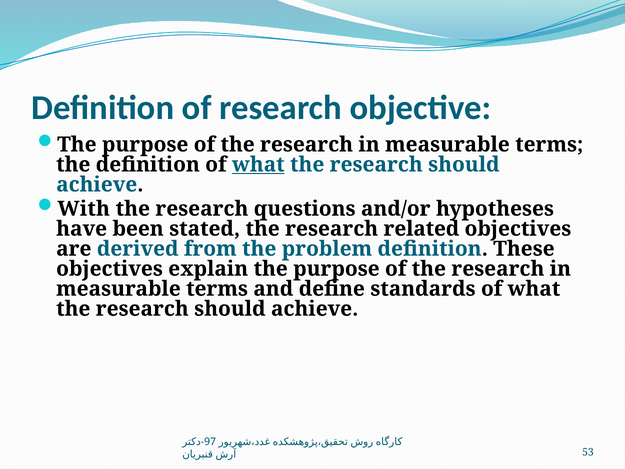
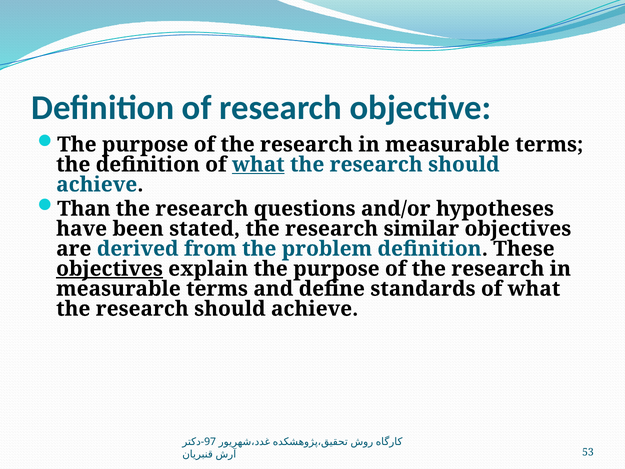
With: With -> Than (84, 209)
related: related -> similar (421, 229)
objectives underline: none -> present (109, 269)
